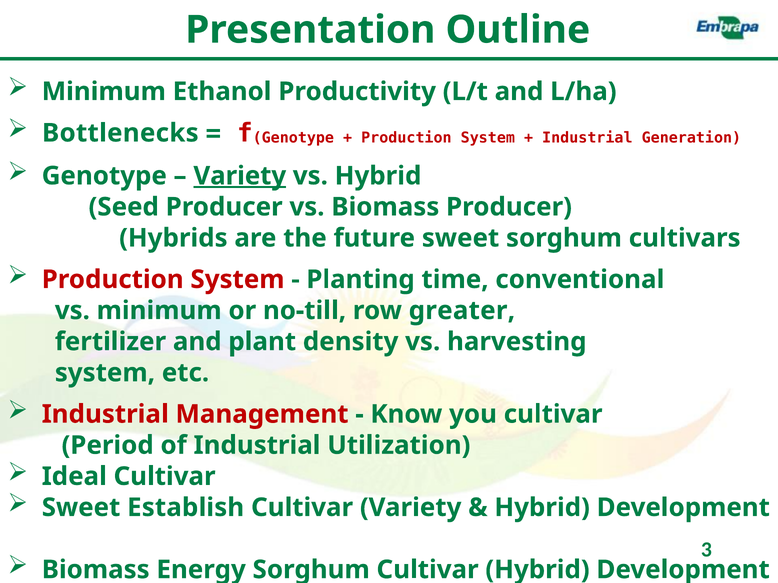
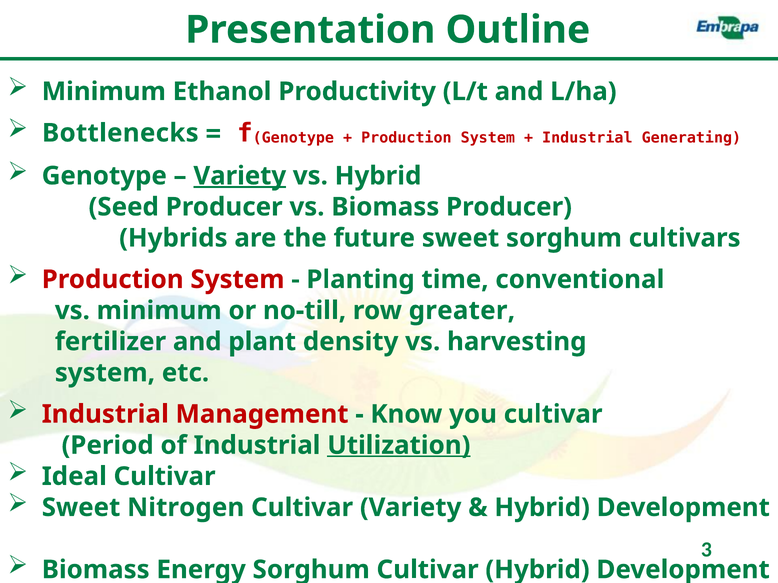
Generation: Generation -> Generating (691, 138)
Utilization underline: none -> present (399, 446)
Establish: Establish -> Nitrogen (186, 508)
